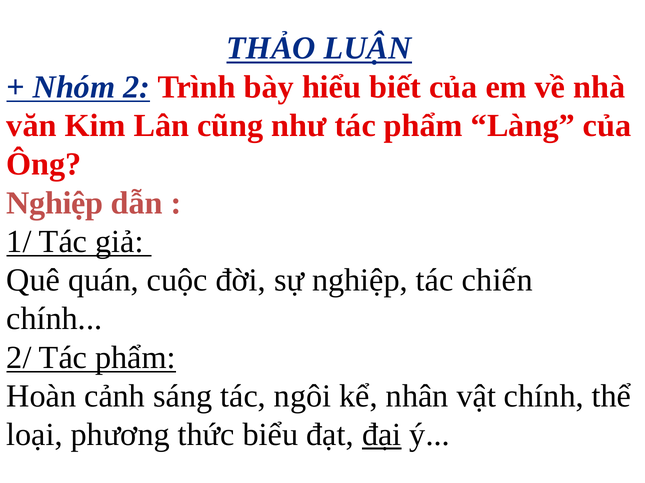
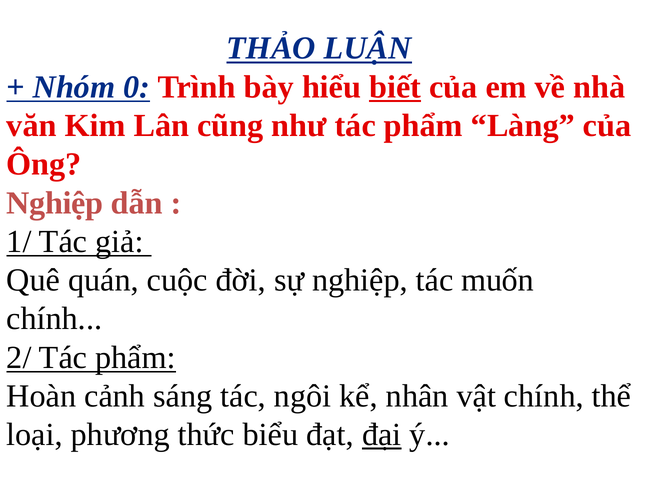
2: 2 -> 0 (137, 87)
biết underline: none -> present (395, 87)
chiến: chiến -> muốn (498, 281)
